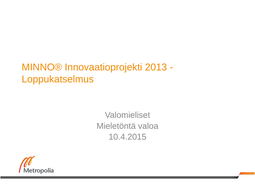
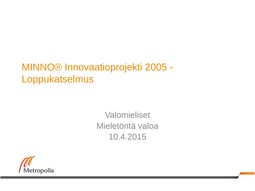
2013: 2013 -> 2005 (156, 67)
